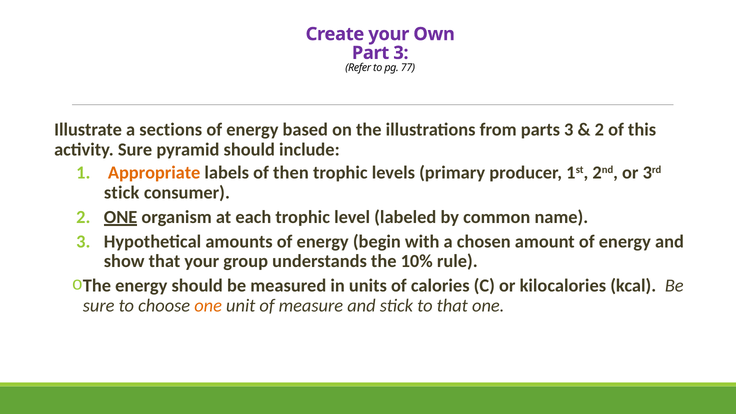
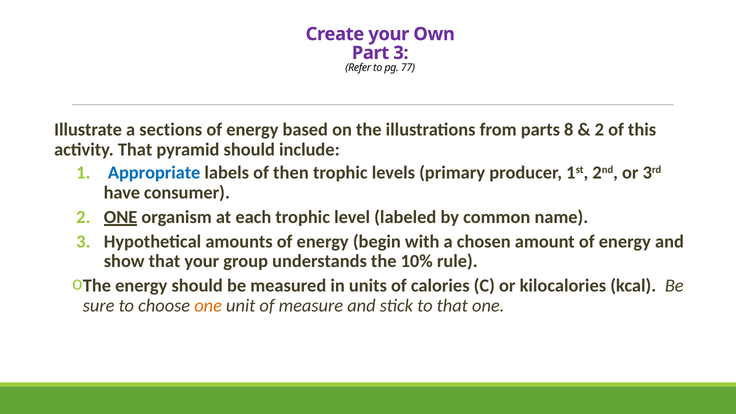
parts 3: 3 -> 8 (569, 130)
activity Sure: Sure -> That (135, 150)
Appropriate colour: orange -> blue (154, 173)
stick: stick -> have (122, 193)
